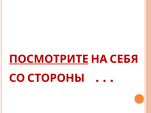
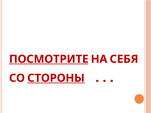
СТОРОНЫ underline: none -> present (56, 78)
